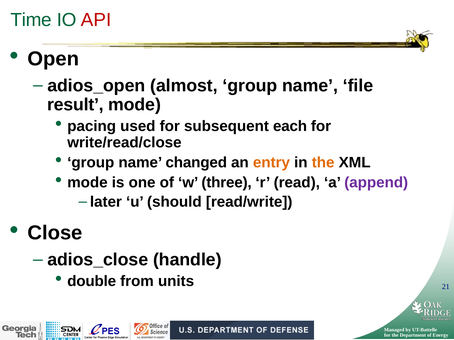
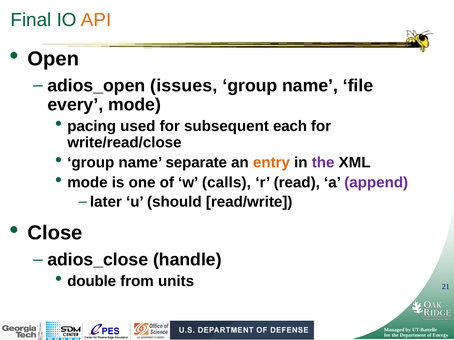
Time: Time -> Final (31, 20)
API colour: red -> orange (96, 20)
almost: almost -> issues (184, 86)
result: result -> every (75, 105)
changed: changed -> separate (196, 163)
the colour: orange -> purple (323, 163)
three: three -> calls (226, 183)
